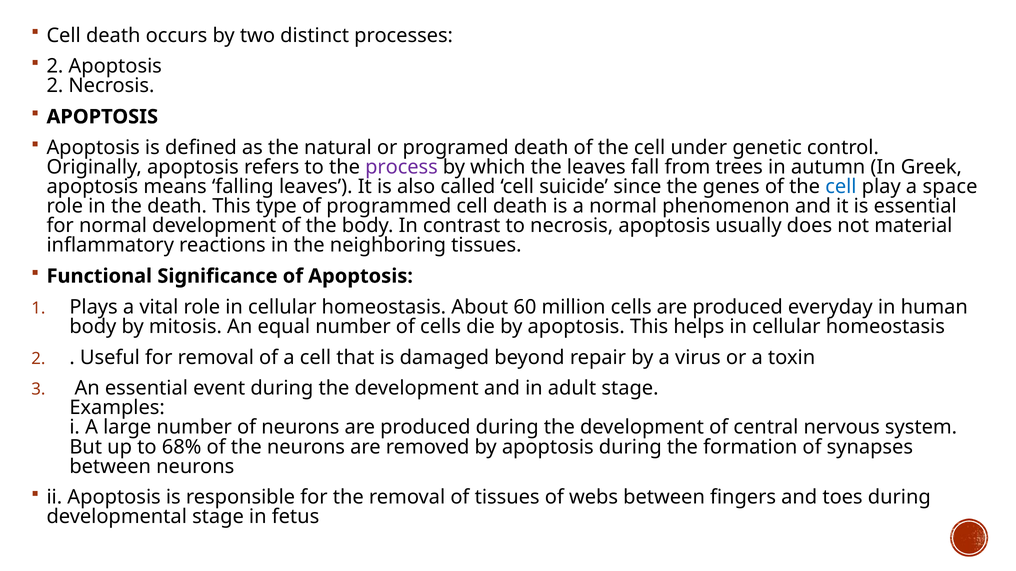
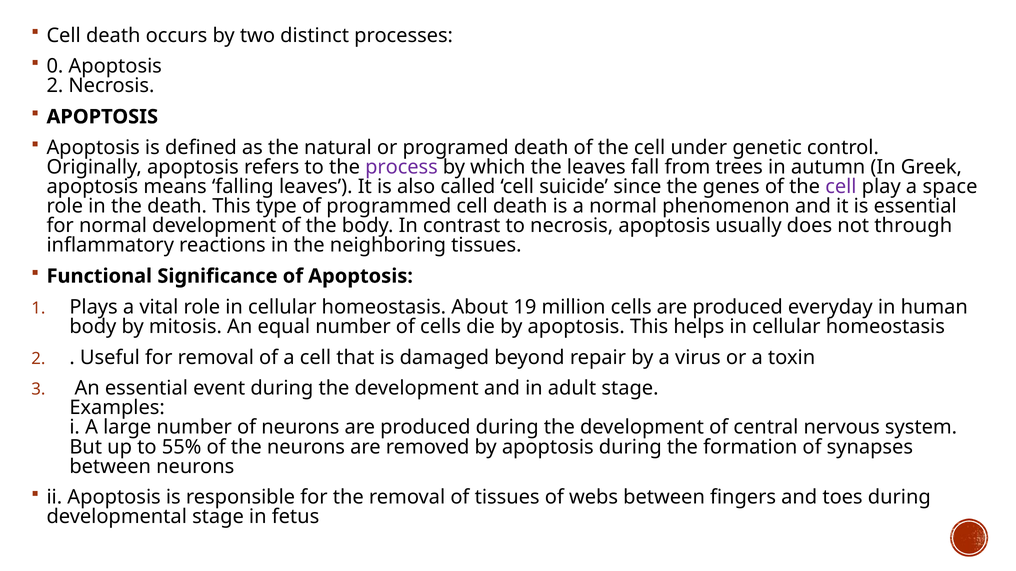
2: 2 -> 0 (55, 66)
cell colour: blue -> purple (841, 187)
material: material -> through (913, 226)
60: 60 -> 19 (525, 307)
68%: 68% -> 55% (182, 447)
